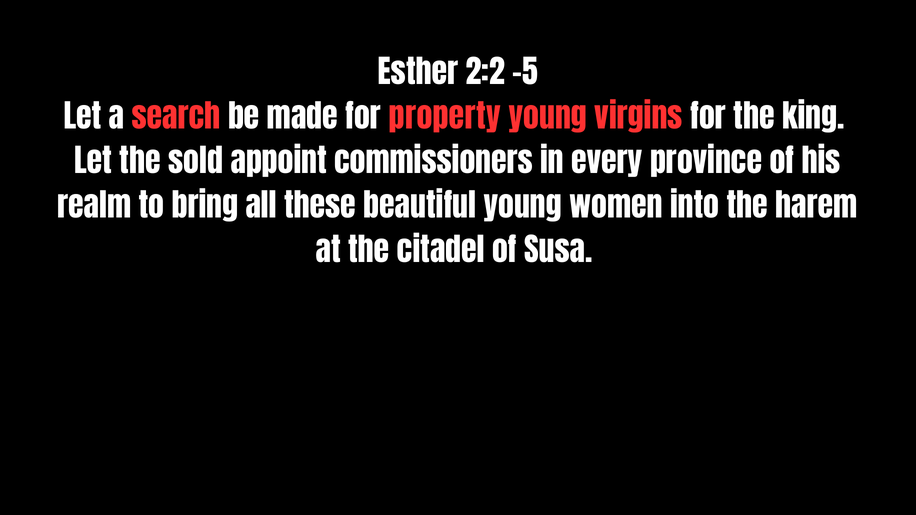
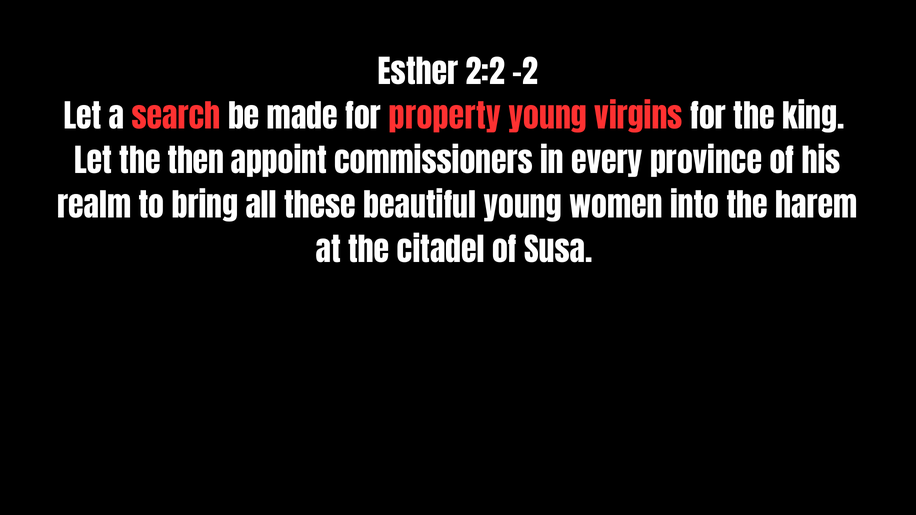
-5: -5 -> -2 (525, 74)
sold: sold -> then (196, 163)
